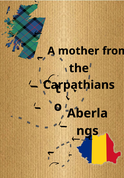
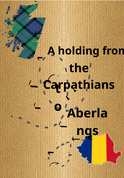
mother: mother -> holding (79, 51)
